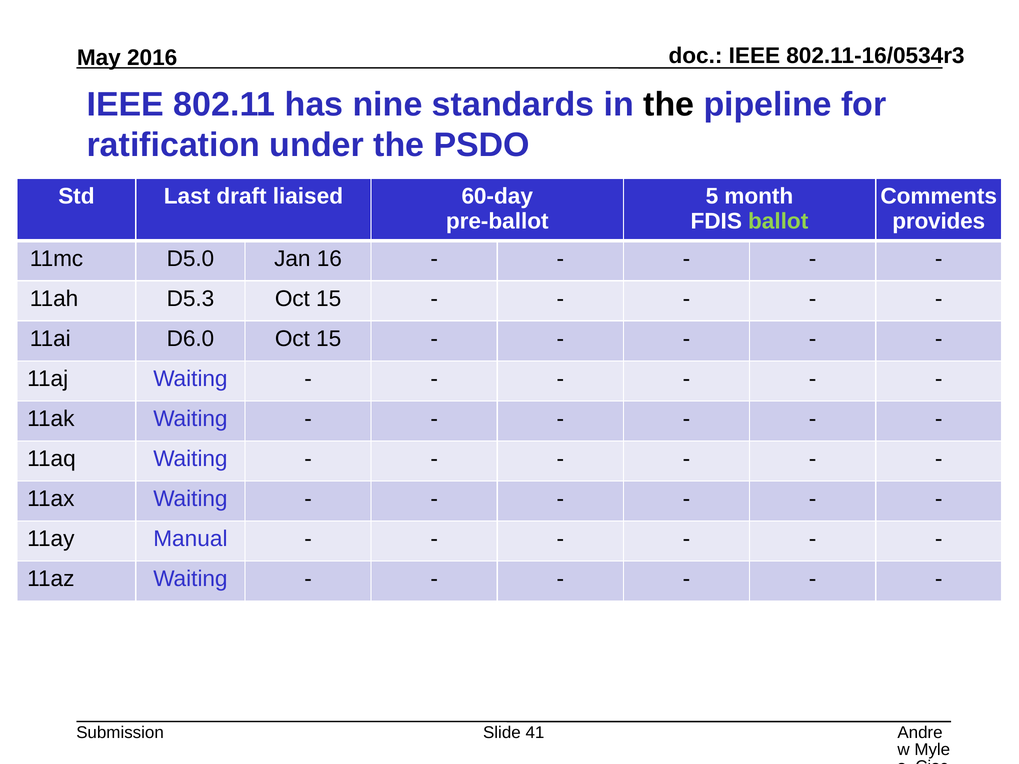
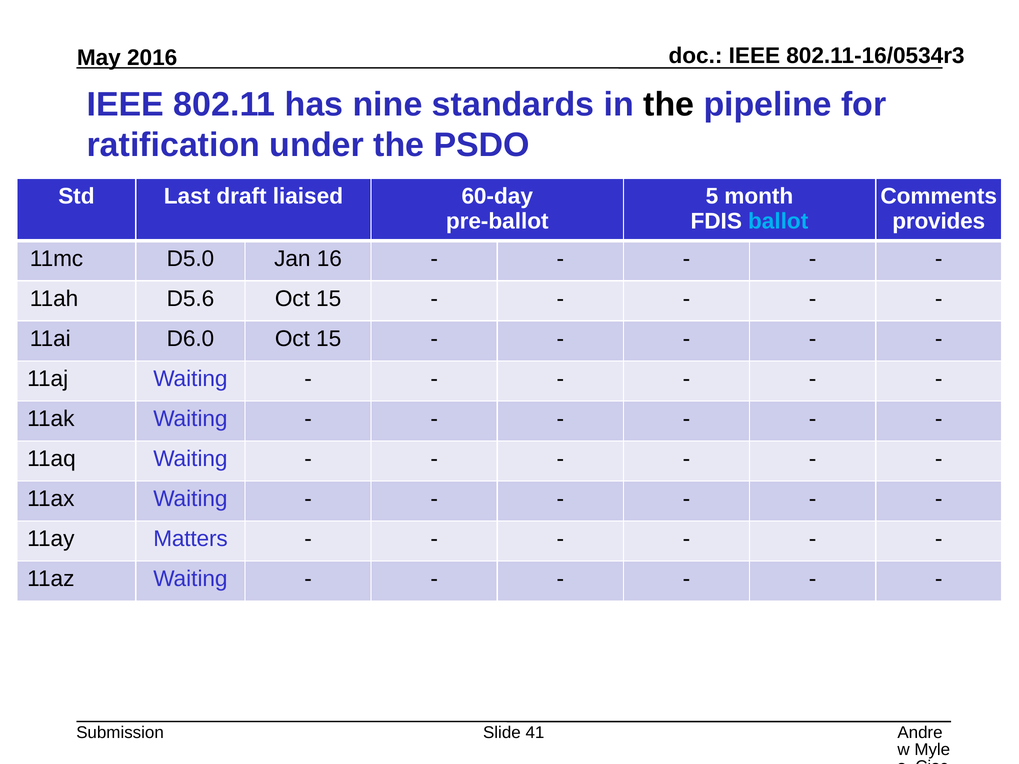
ballot colour: light green -> light blue (778, 221)
D5.3: D5.3 -> D5.6 (190, 299)
Manual: Manual -> Matters (190, 539)
